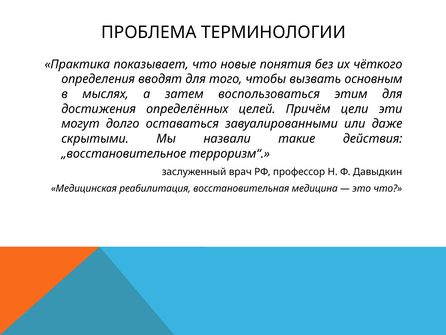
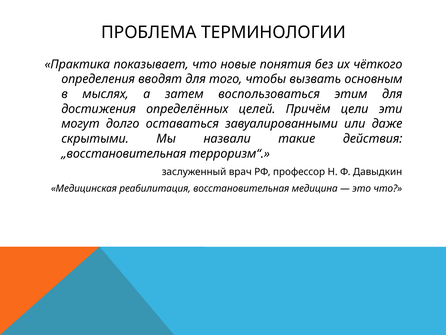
„восстановительное: „восстановительное -> „восстановительная (124, 153)
